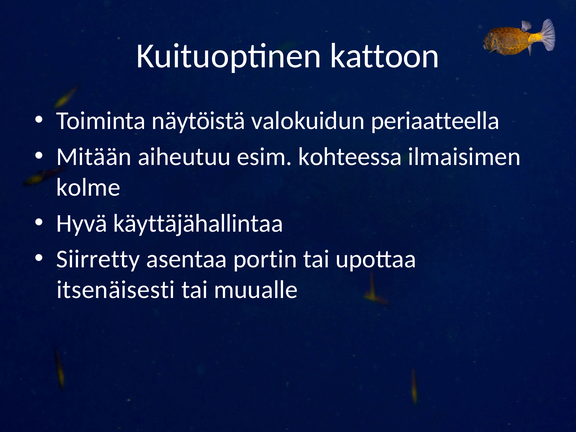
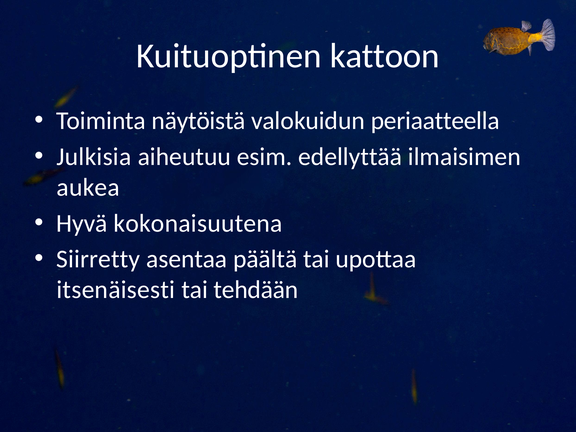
Mitään: Mitään -> Julkisia (94, 157)
kohteessa: kohteessa -> edellyttää (350, 157)
kolme: kolme -> aukea (88, 187)
käyttäjähallintaa: käyttäjähallintaa -> kokonaisuutena (198, 223)
portin: portin -> päältä (265, 259)
muualle: muualle -> tehdään (256, 290)
